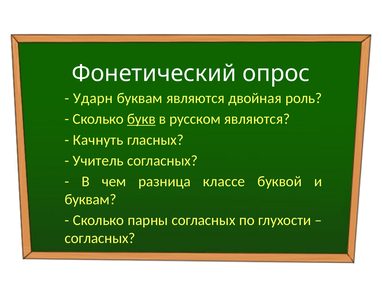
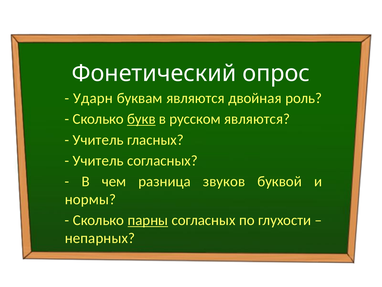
Качнуть: Качнуть -> Учитель (98, 140)
классе: классе -> звуков (224, 181)
буквам: буквам -> нормы (90, 199)
парны underline: none -> present (148, 220)
согласных: согласных -> непарных (100, 238)
